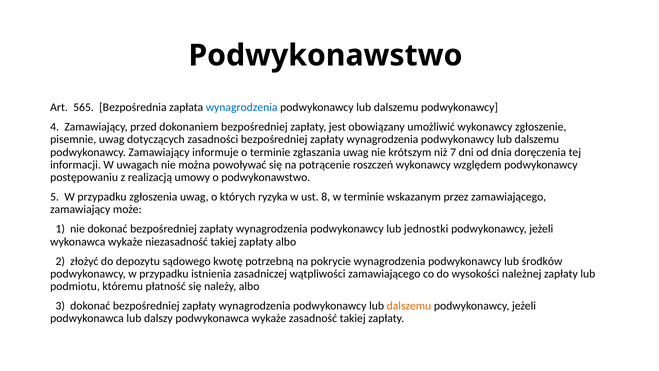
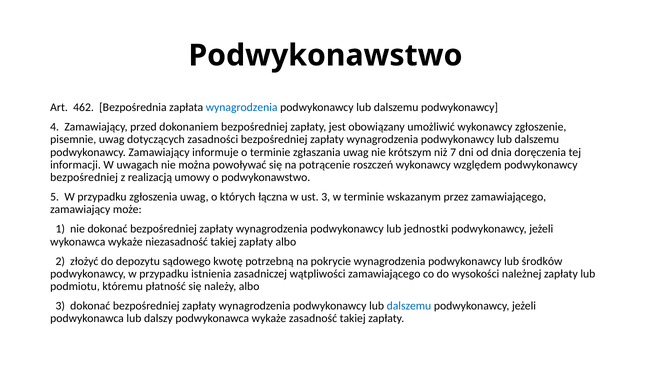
565: 565 -> 462 (84, 107)
postępowaniu: postępowaniu -> bezpośredniej (84, 177)
ryzyka: ryzyka -> łączna (273, 197)
ust 8: 8 -> 3 (326, 197)
dalszemu colour: orange -> blue (409, 306)
